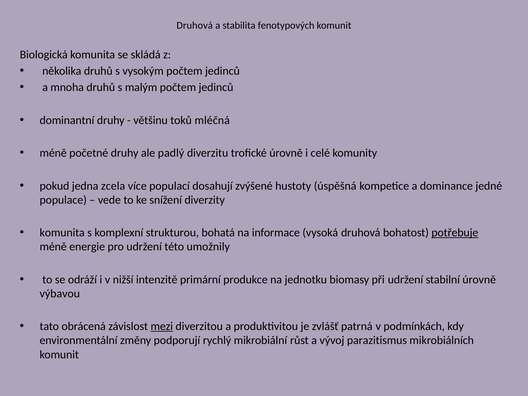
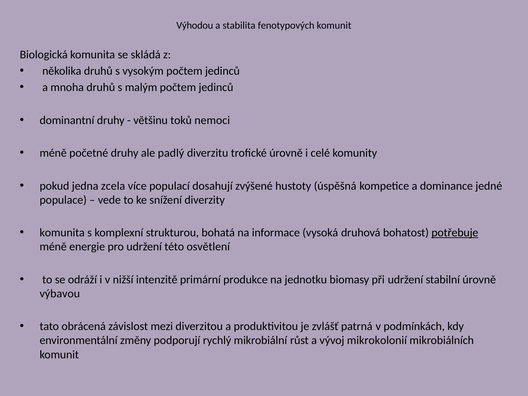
Druhová: Druhová -> Výhodou (195, 25)
mléčná: mléčná -> nemoci (212, 120)
umožnily: umožnily -> osvětlení (208, 247)
mezi underline: present -> none (162, 326)
parazitismus: parazitismus -> mikrokolonií (377, 340)
